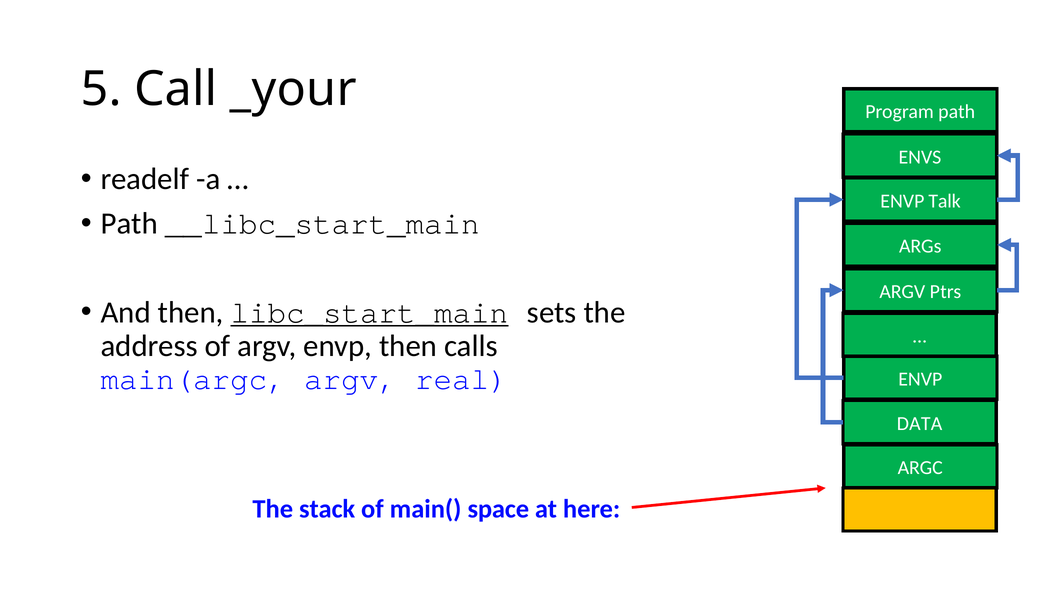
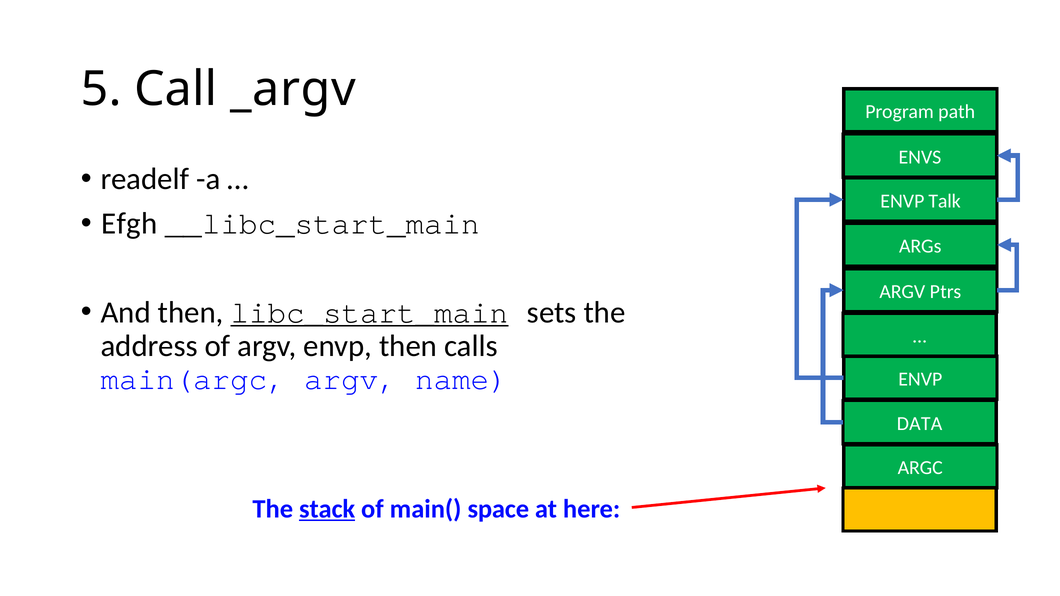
_your: _your -> _argv (293, 89)
Path: Path -> Efgh (129, 224)
real: real -> name (462, 379)
stack underline: none -> present (327, 509)
